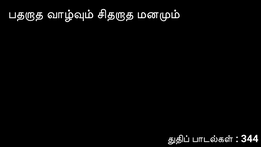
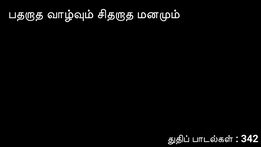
344: 344 -> 342 (250, 139)
